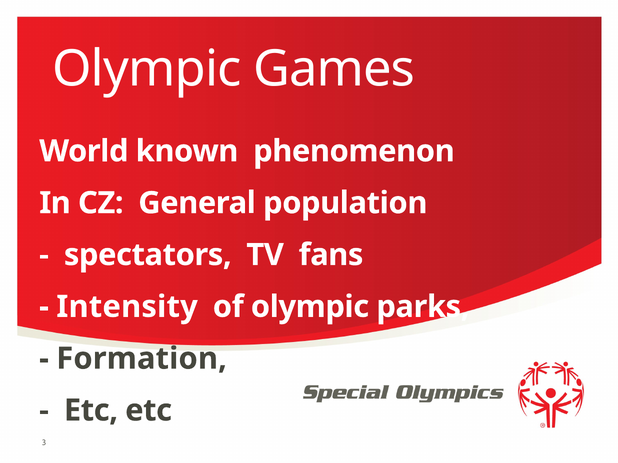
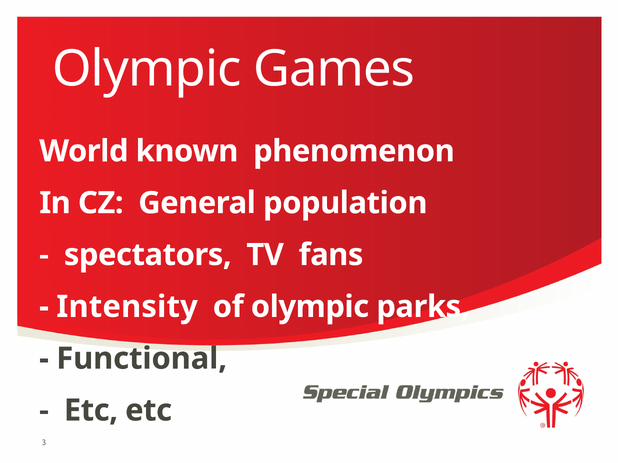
Formation: Formation -> Functional (142, 359)
